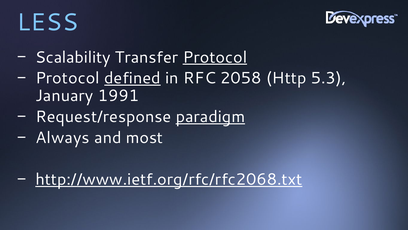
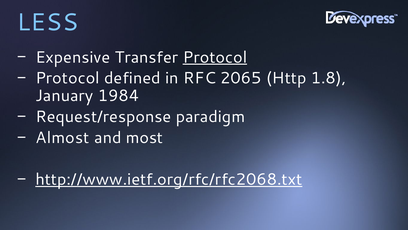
Scalability: Scalability -> Expensive (73, 57)
defined underline: present -> none (132, 78)
2058: 2058 -> 2065 (241, 78)
5.3: 5.3 -> 1.8 (329, 78)
1991: 1991 -> 1984 (118, 96)
paradigm underline: present -> none (210, 116)
Always: Always -> Almost (63, 137)
